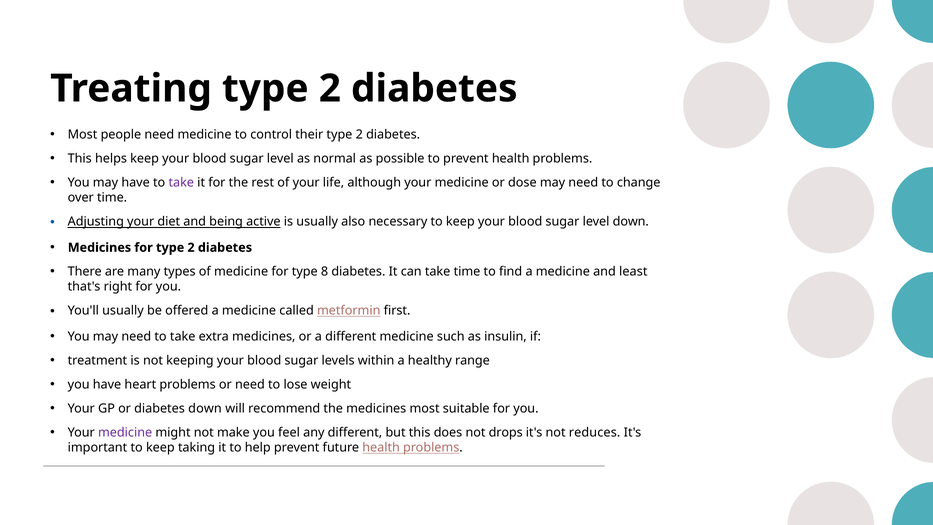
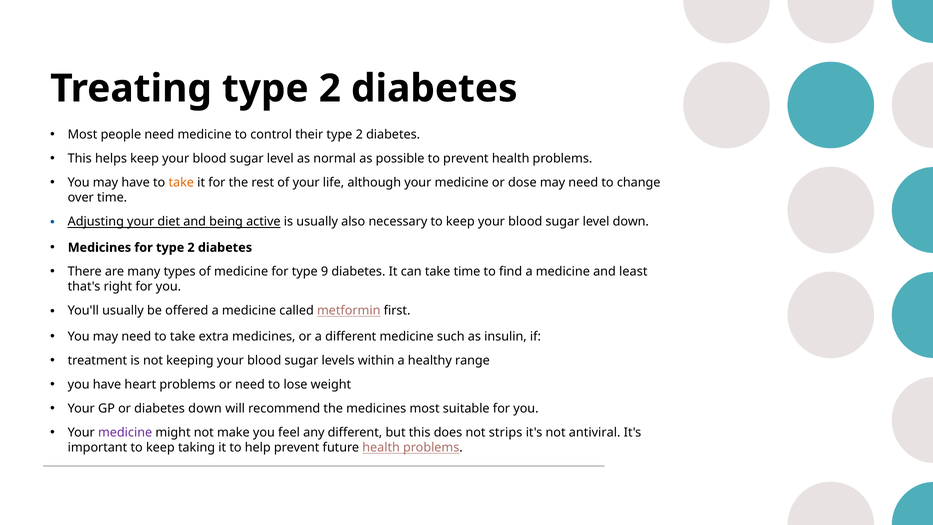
take colour: purple -> orange (181, 182)
8: 8 -> 9 (325, 271)
drops: drops -> strips (506, 432)
reduces: reduces -> antiviral (595, 432)
